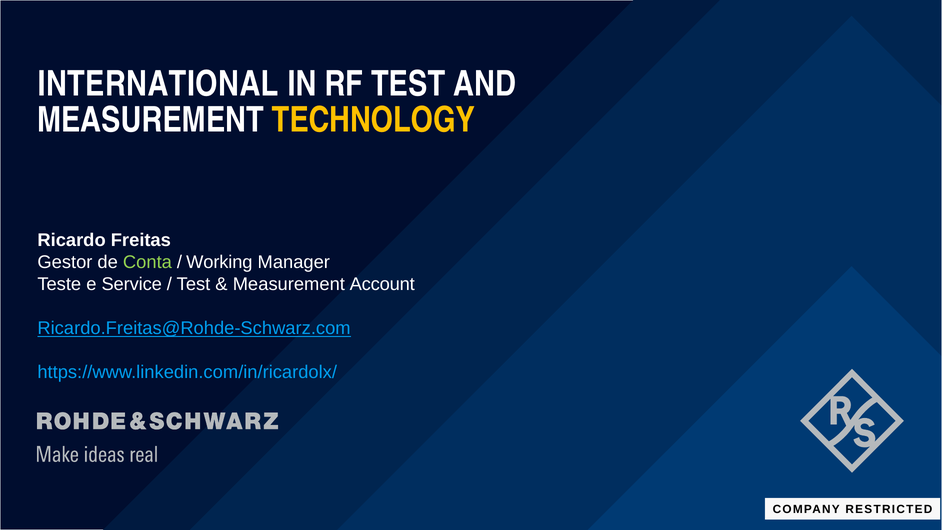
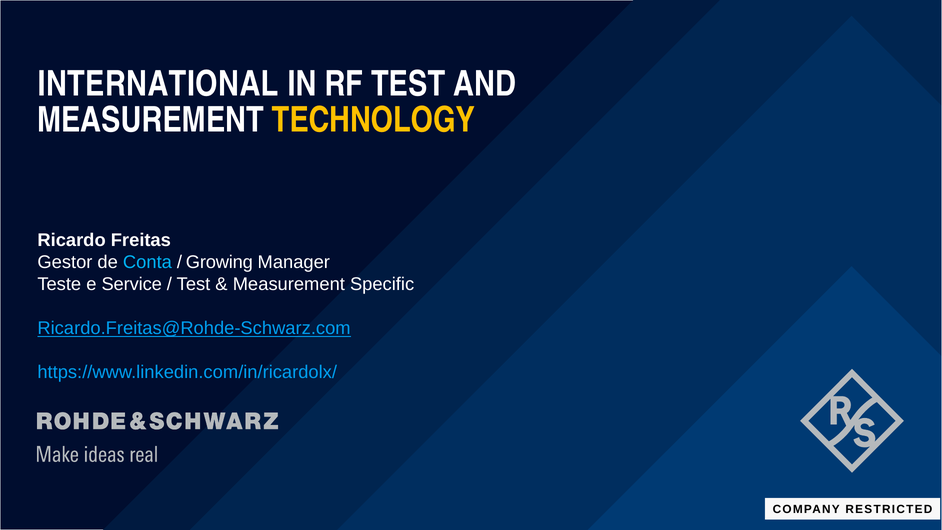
Conta colour: light green -> light blue (147, 262)
Working: Working -> Growing (219, 262)
Account: Account -> Specific (382, 284)
